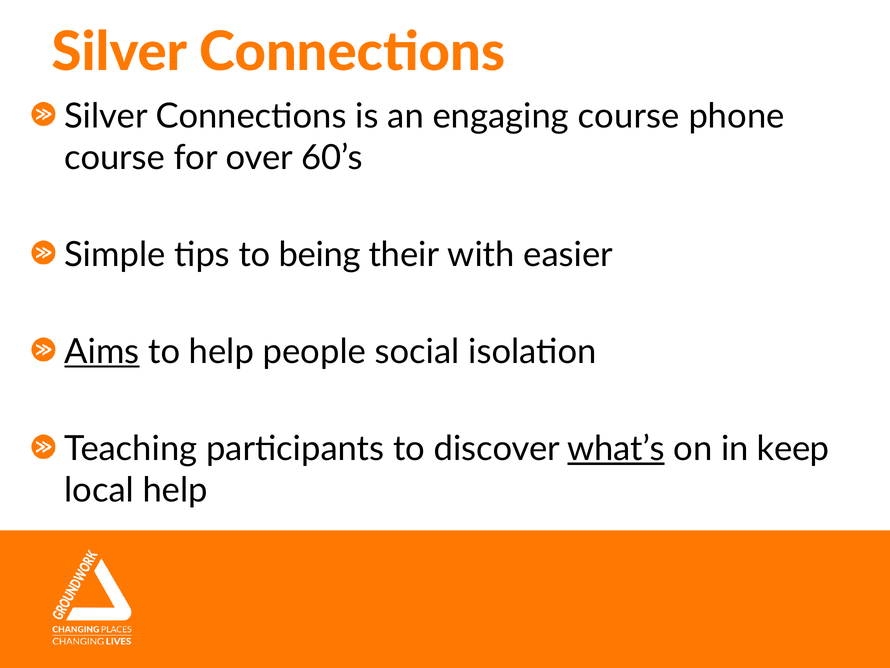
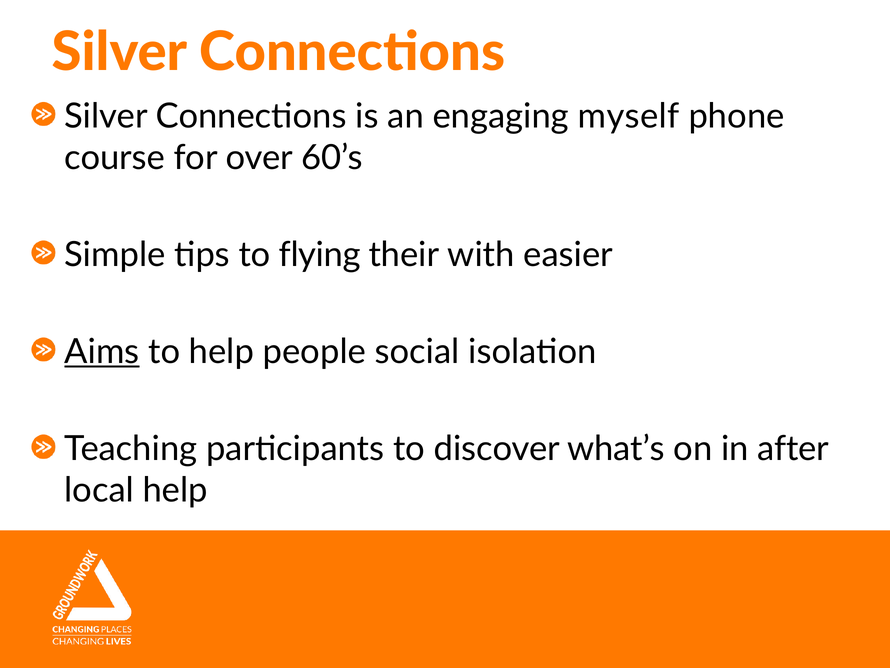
engaging course: course -> myself (629, 116)
being: being -> flying (320, 255)
what’s underline: present -> none (616, 449)
keep: keep -> after (793, 449)
